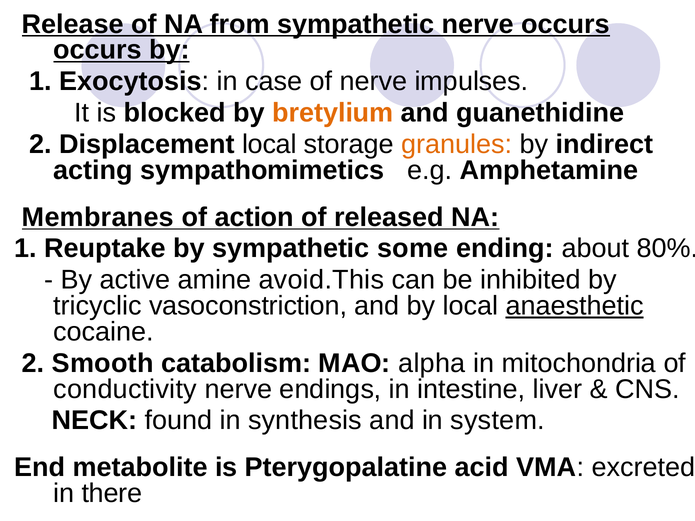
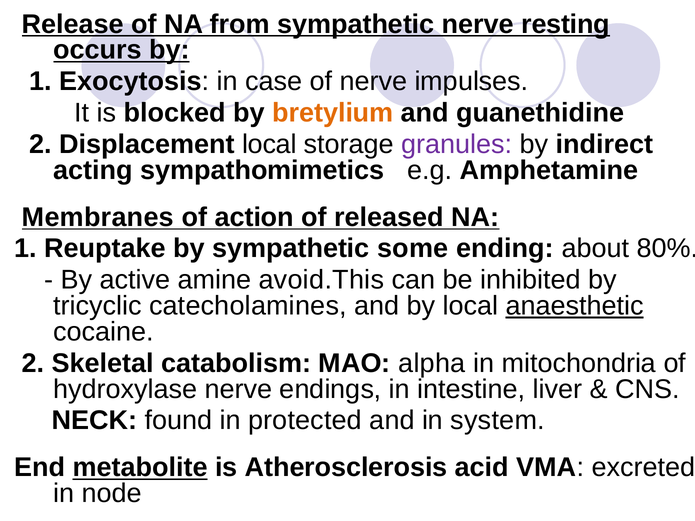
nerve occurs: occurs -> resting (566, 24)
granules colour: orange -> purple (457, 144)
vasoconstriction: vasoconstriction -> catecholamines (248, 306)
Smooth: Smooth -> Skeletal (103, 363)
conductivity: conductivity -> hydroxylase (125, 389)
synthesis: synthesis -> protected (305, 421)
metabolite underline: none -> present (140, 468)
Pterygopalatine: Pterygopalatine -> Atherosclerosis (346, 468)
there: there -> node (112, 494)
